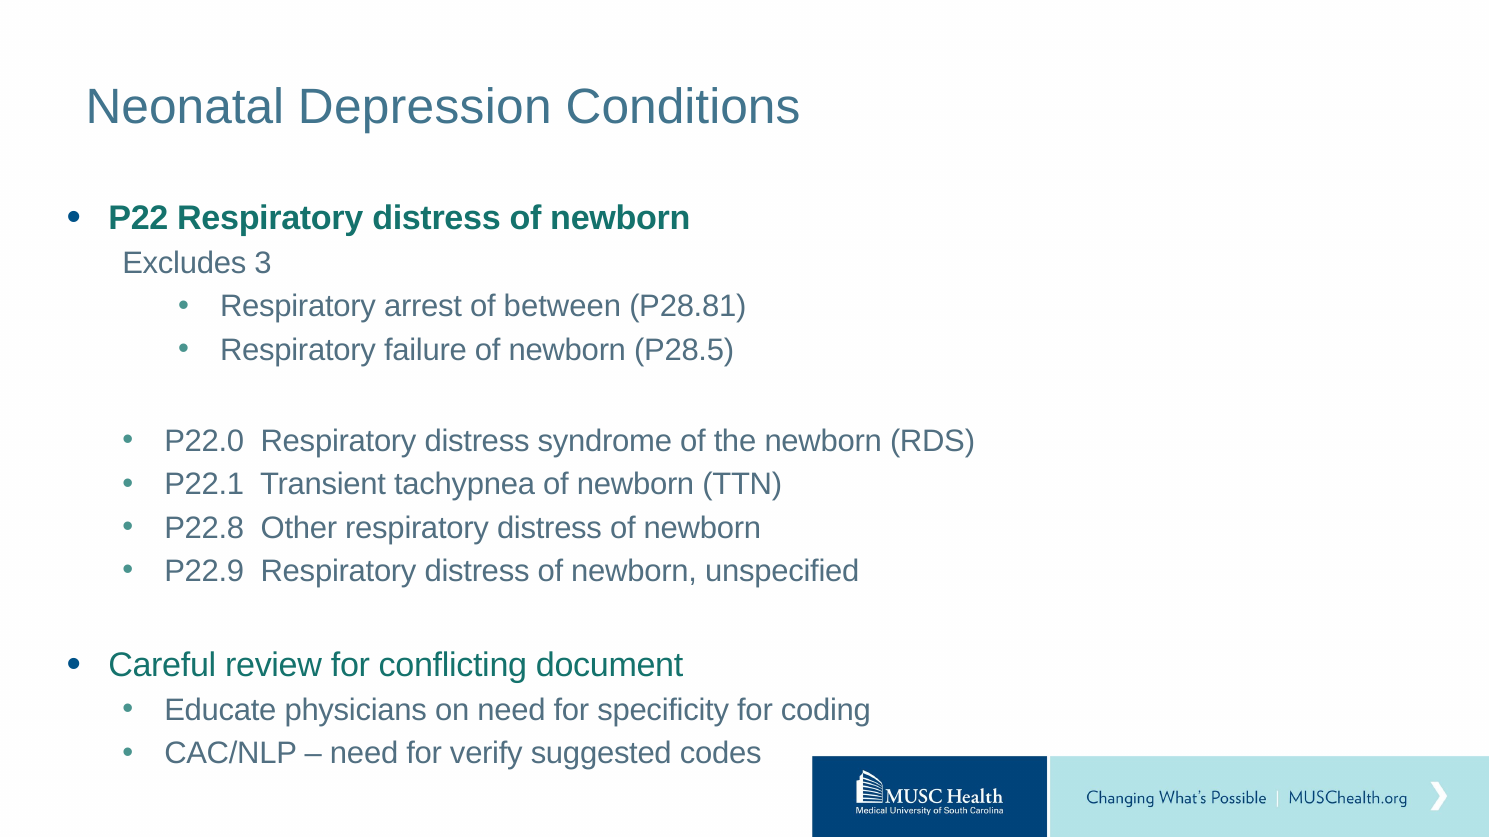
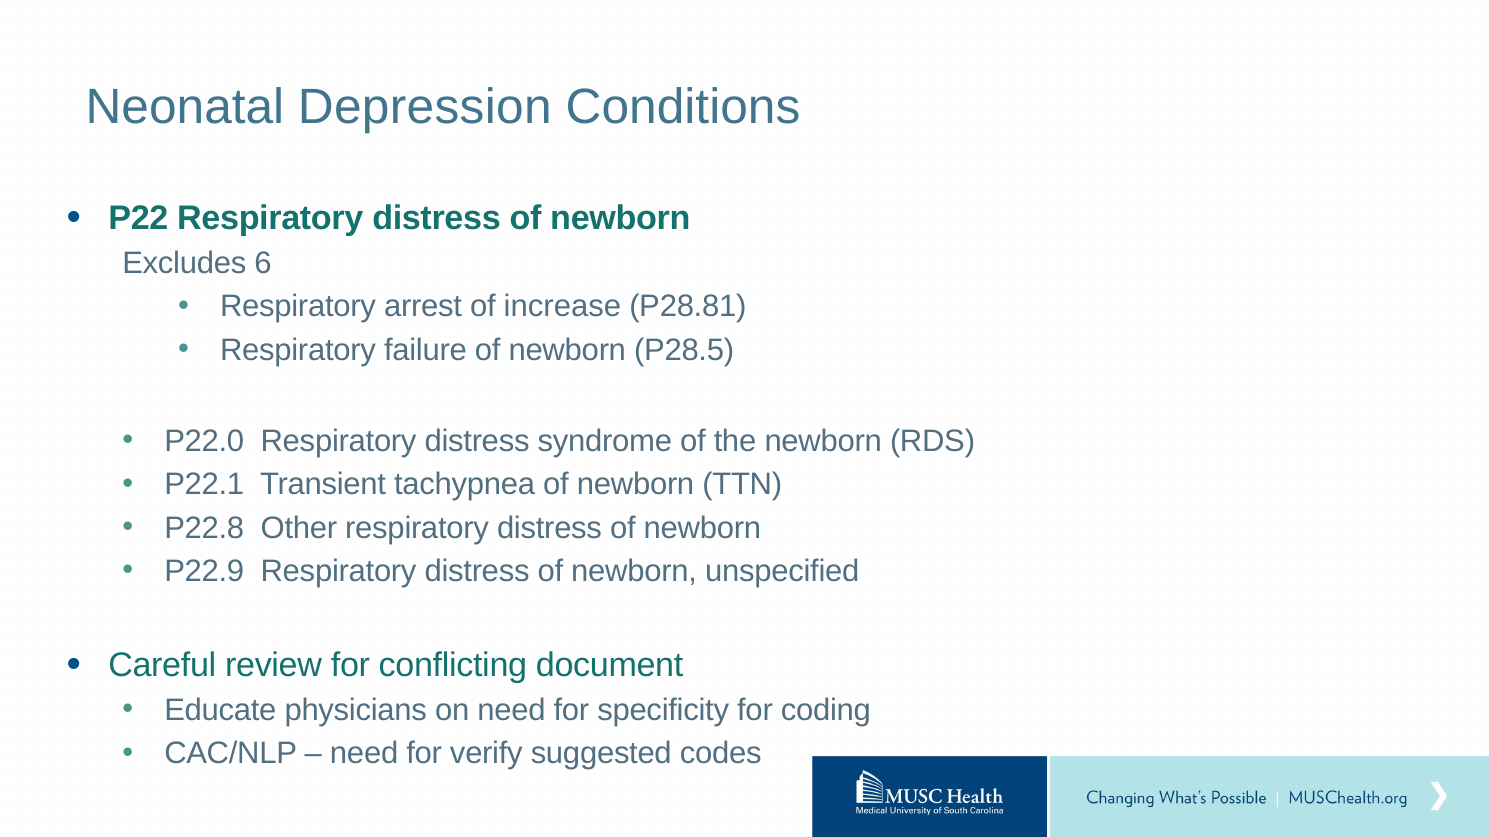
3: 3 -> 6 (263, 263)
between: between -> increase (562, 307)
